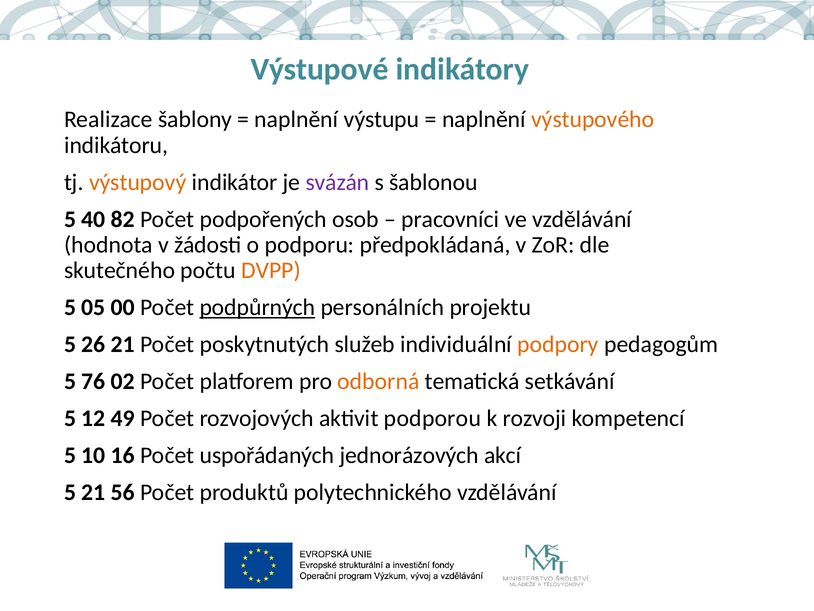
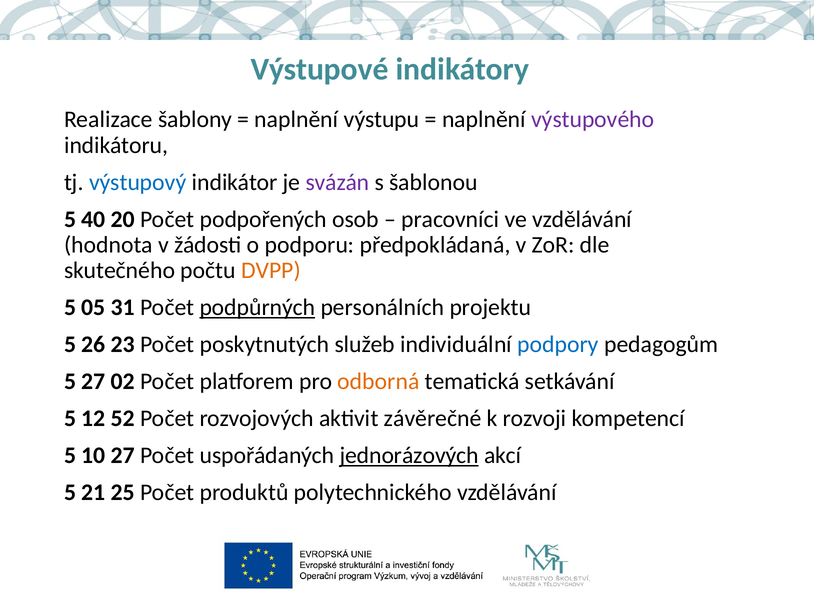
výstupového colour: orange -> purple (593, 120)
výstupový colour: orange -> blue (138, 182)
82: 82 -> 20 (123, 219)
00: 00 -> 31 (123, 307)
26 21: 21 -> 23 (123, 344)
podpory colour: orange -> blue (558, 344)
5 76: 76 -> 27 (93, 381)
49: 49 -> 52 (123, 418)
podporou: podporou -> závěrečné (433, 418)
10 16: 16 -> 27 (123, 455)
jednorázových underline: none -> present (409, 455)
56: 56 -> 25 (123, 492)
